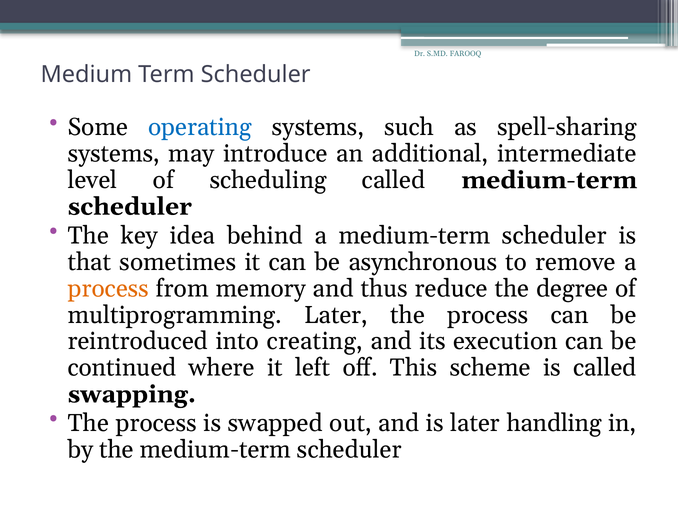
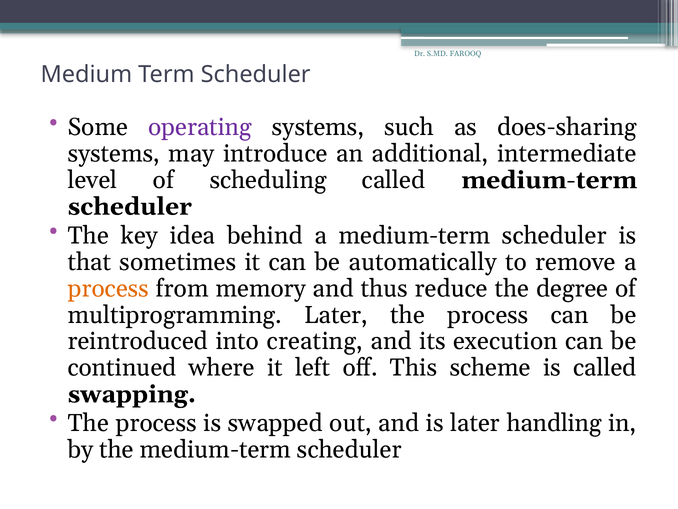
operating colour: blue -> purple (200, 127)
spell-sharing: spell-sharing -> does-sharing (567, 127)
asynchronous: asynchronous -> automatically (423, 262)
